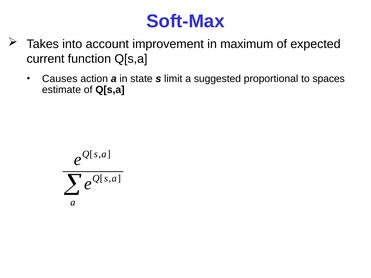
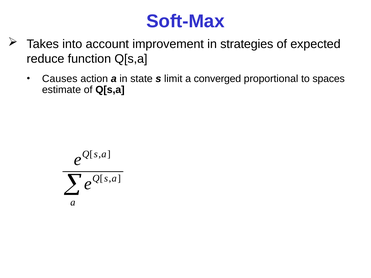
maximum: maximum -> strategies (247, 44)
current: current -> reduce (45, 59)
suggested: suggested -> converged (217, 79)
